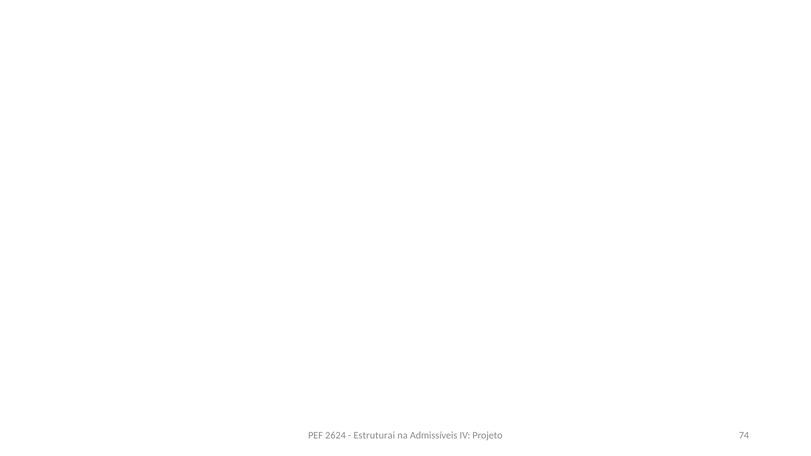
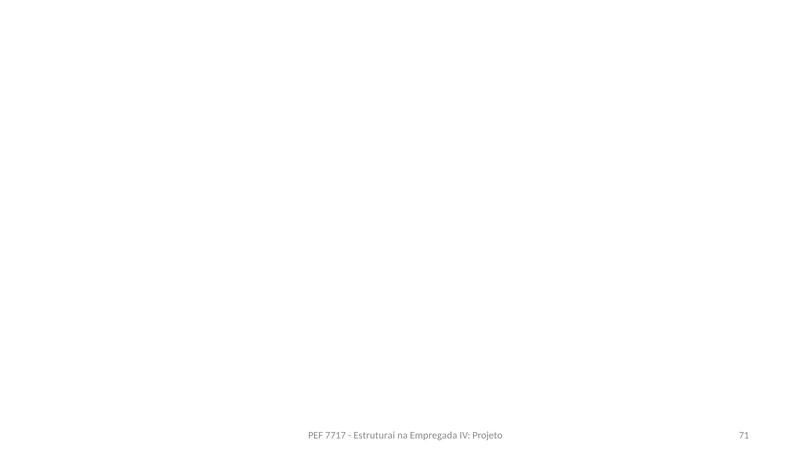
2624: 2624 -> 7717 (336, 436)
Admissíveis: Admissíveis -> Empregada (434, 436)
74: 74 -> 71 (744, 436)
